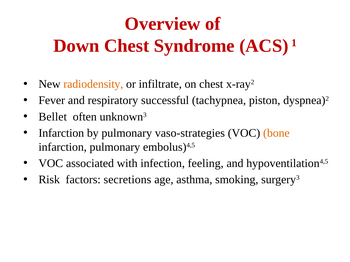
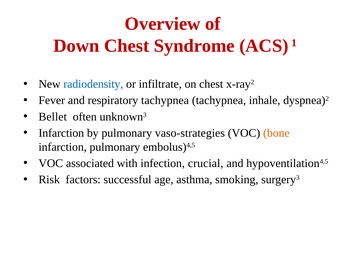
radiodensity colour: orange -> blue (93, 84)
respiratory successful: successful -> tachypnea (165, 101)
piston: piston -> inhale (265, 101)
feeling: feeling -> crucial (206, 164)
secretions: secretions -> successful (127, 180)
